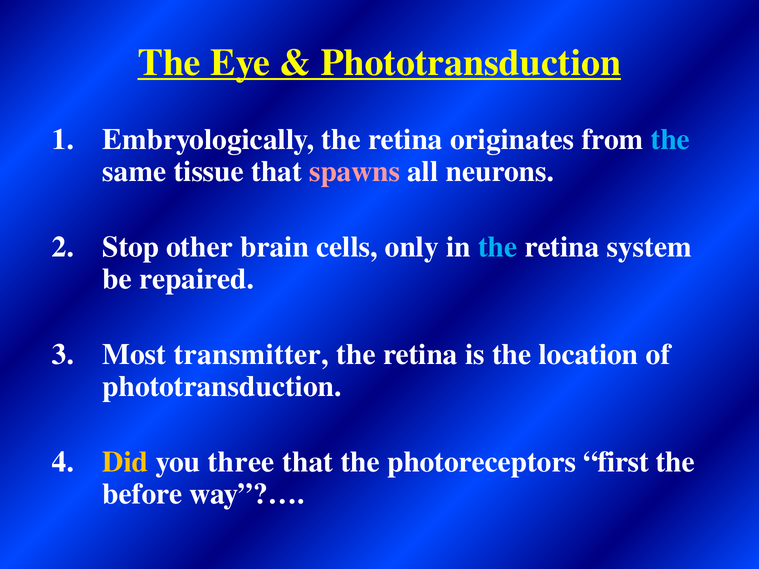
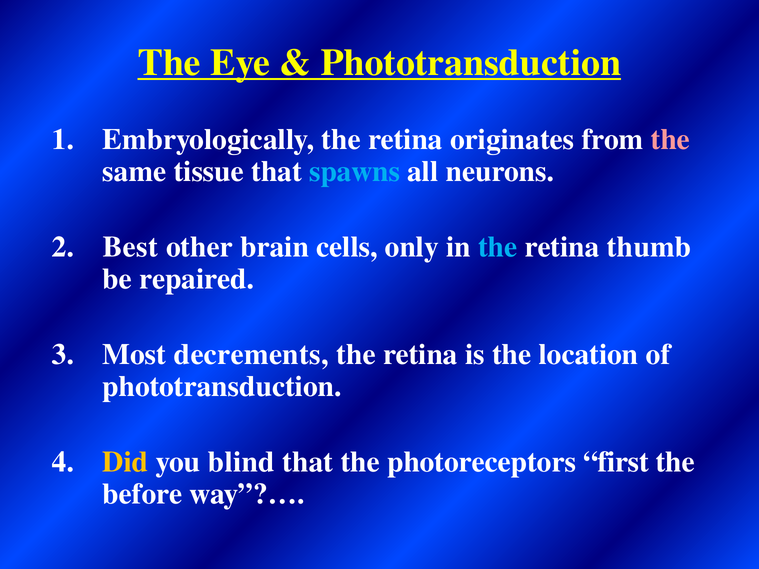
the colour: light blue -> pink (670, 140)
spawns colour: pink -> light blue (355, 172)
Stop: Stop -> Best (130, 247)
system: system -> thumb (649, 247)
transmitter: transmitter -> decrements (251, 355)
three: three -> blind (241, 462)
